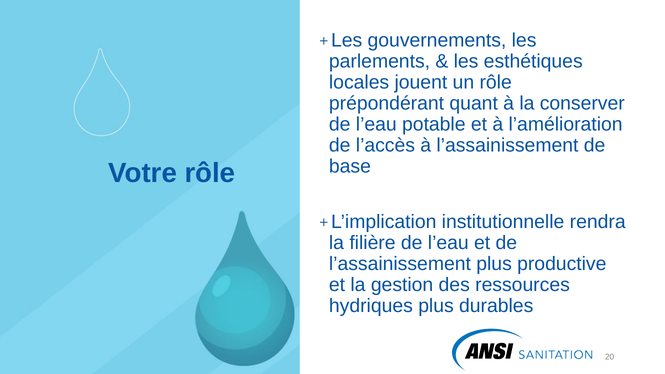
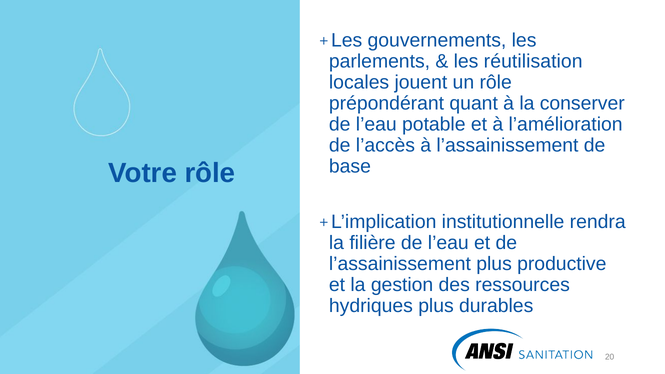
esthétiques: esthétiques -> réutilisation (533, 62)
